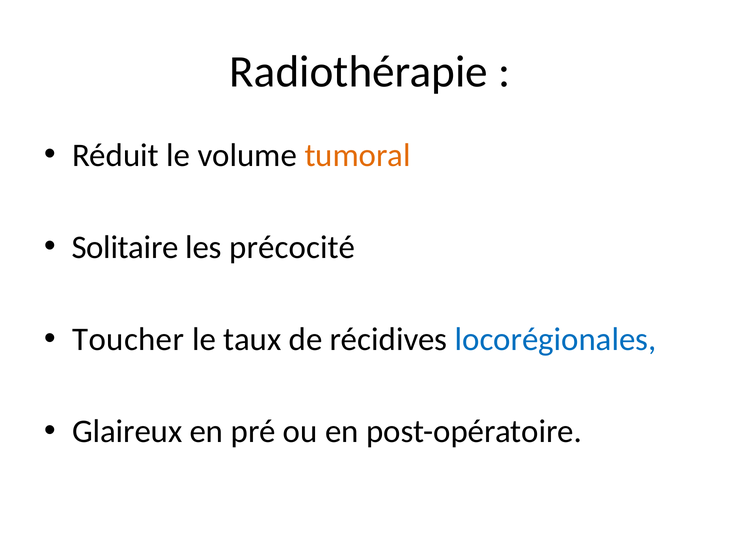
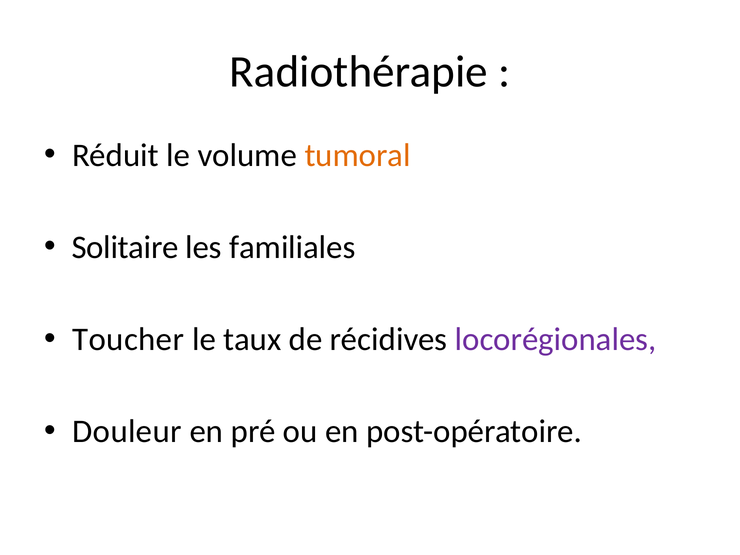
précocité: précocité -> familiales (292, 247)
locorégionales colour: blue -> purple (556, 339)
Glaireux: Glaireux -> Douleur (127, 432)
